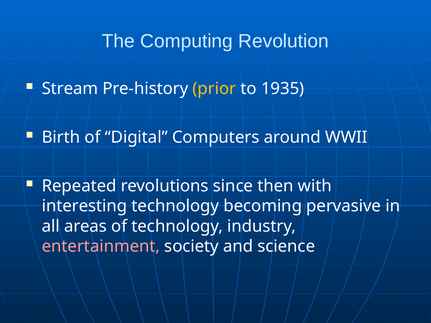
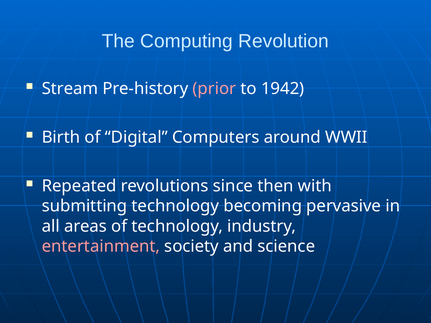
prior colour: yellow -> pink (214, 89)
1935: 1935 -> 1942 (283, 89)
interesting: interesting -> submitting (85, 206)
